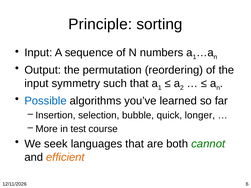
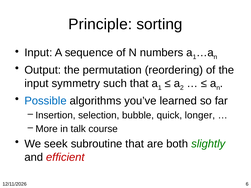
test: test -> talk (78, 129)
languages: languages -> subroutine (97, 144)
cannot: cannot -> slightly (208, 144)
efficient colour: orange -> red (65, 157)
